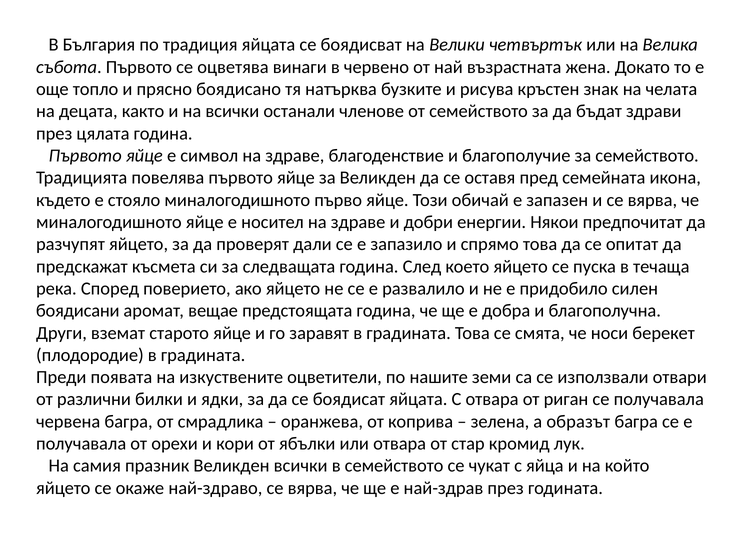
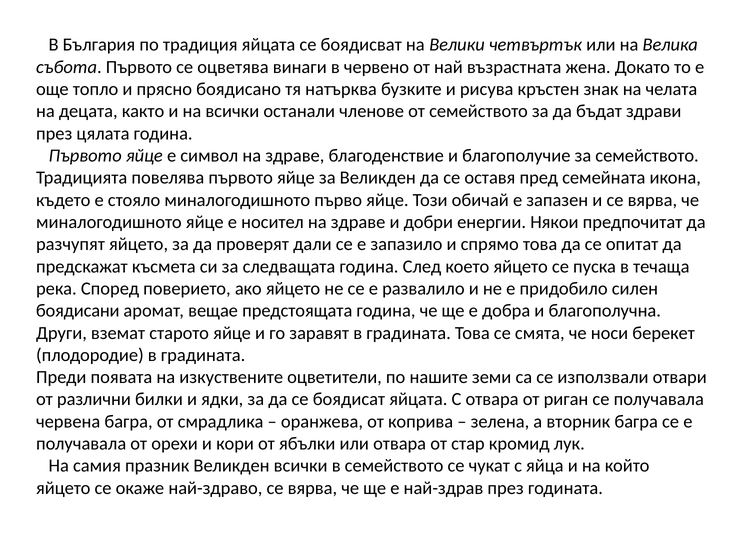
образът: образът -> вторник (578, 422)
